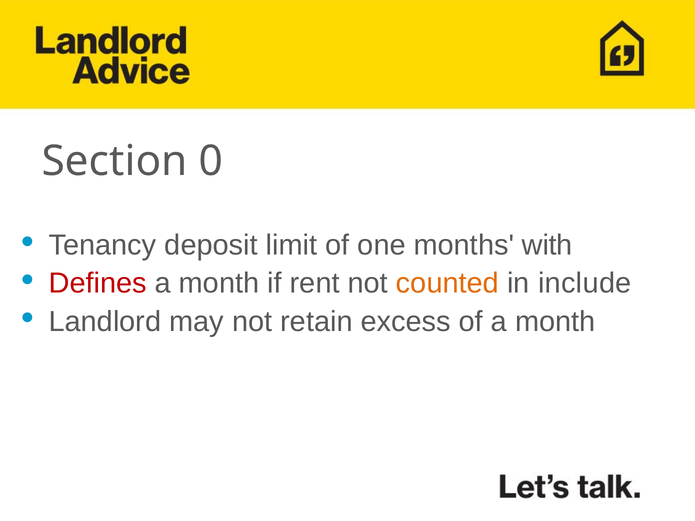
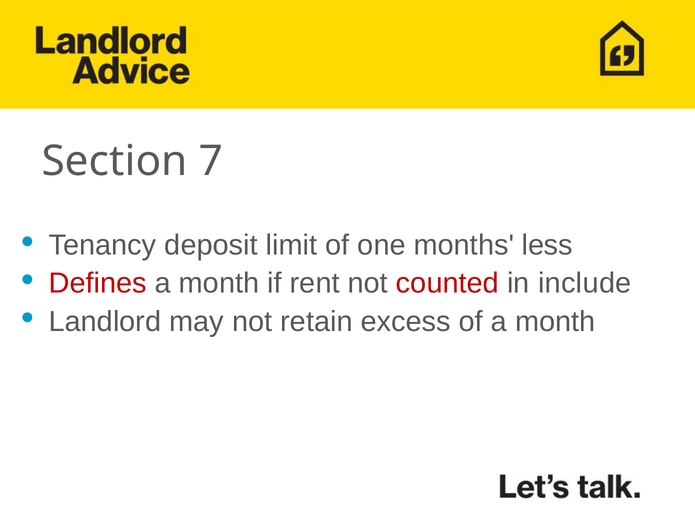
0: 0 -> 7 (211, 161)
with: with -> less (547, 245)
counted colour: orange -> red (448, 284)
